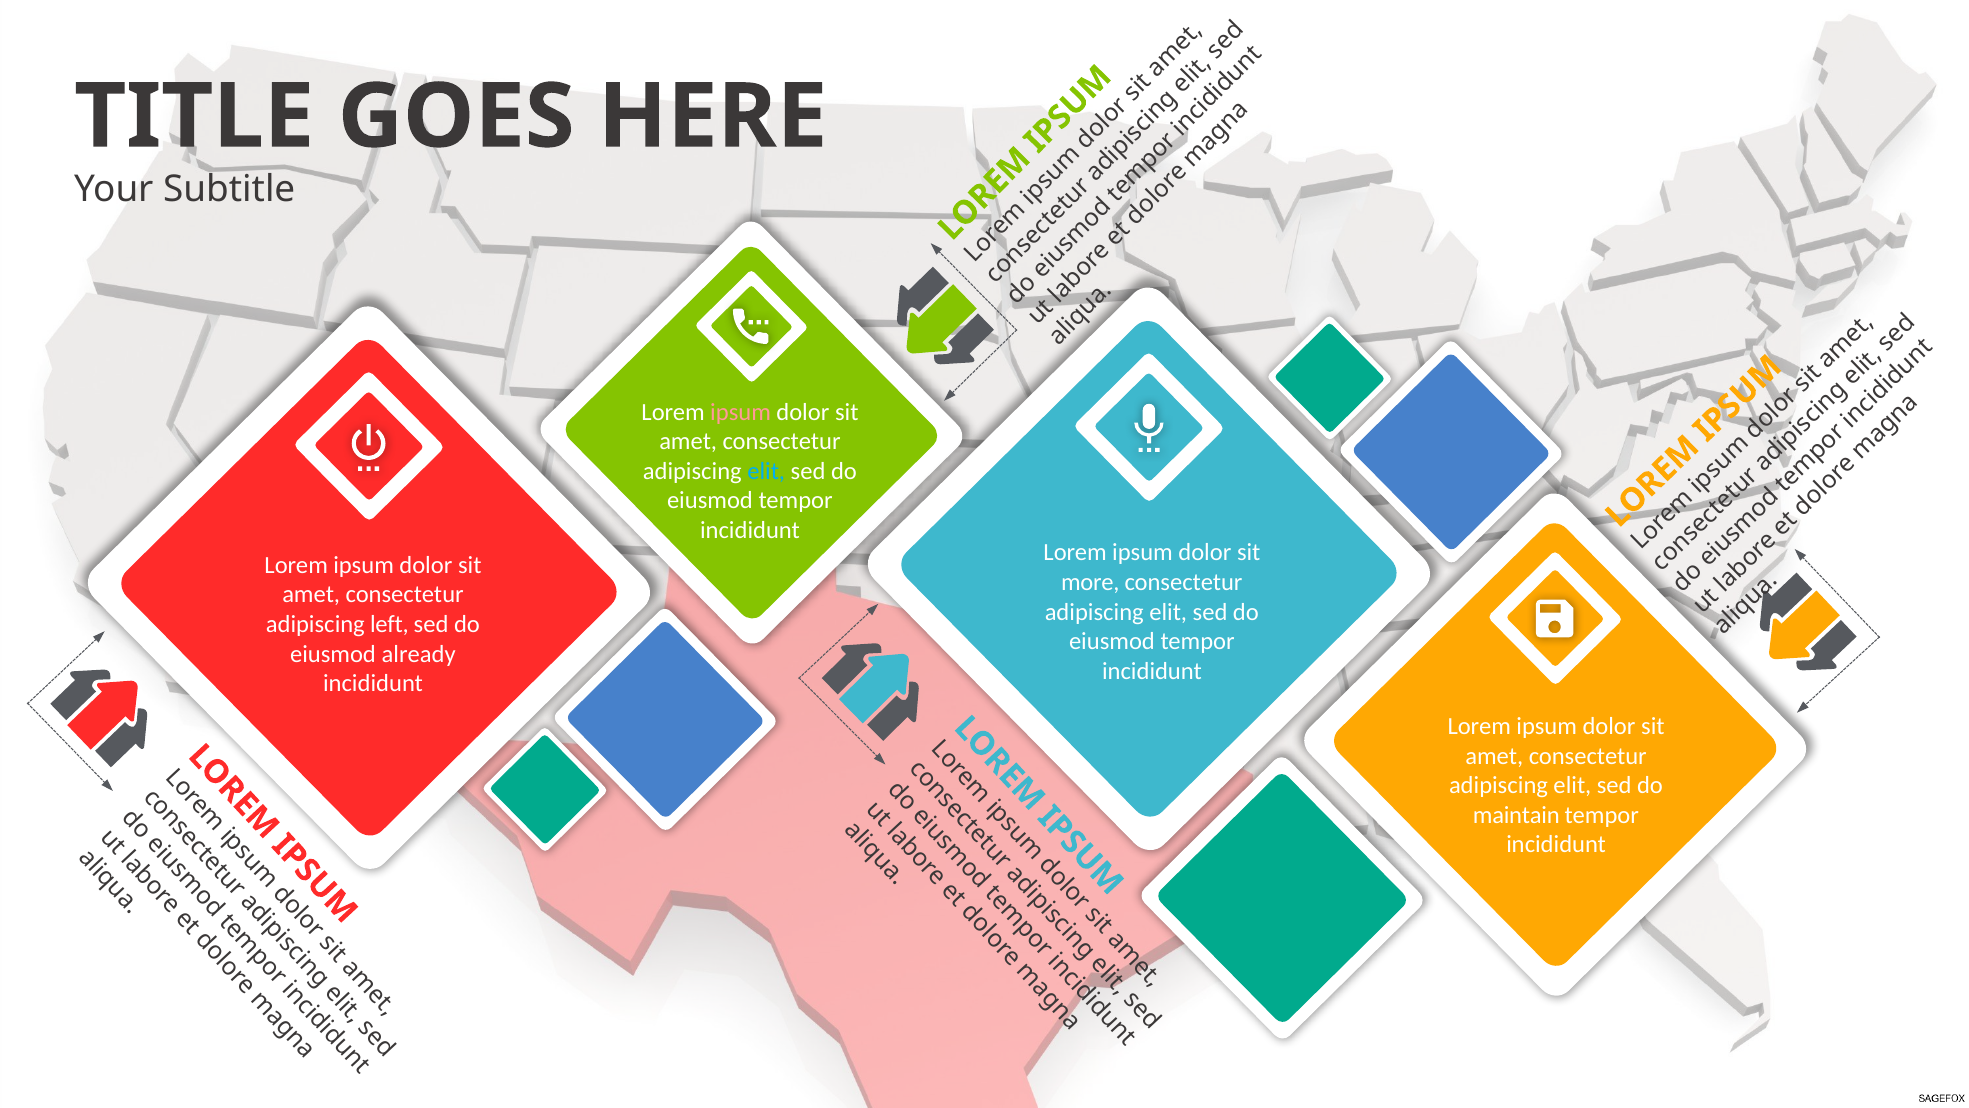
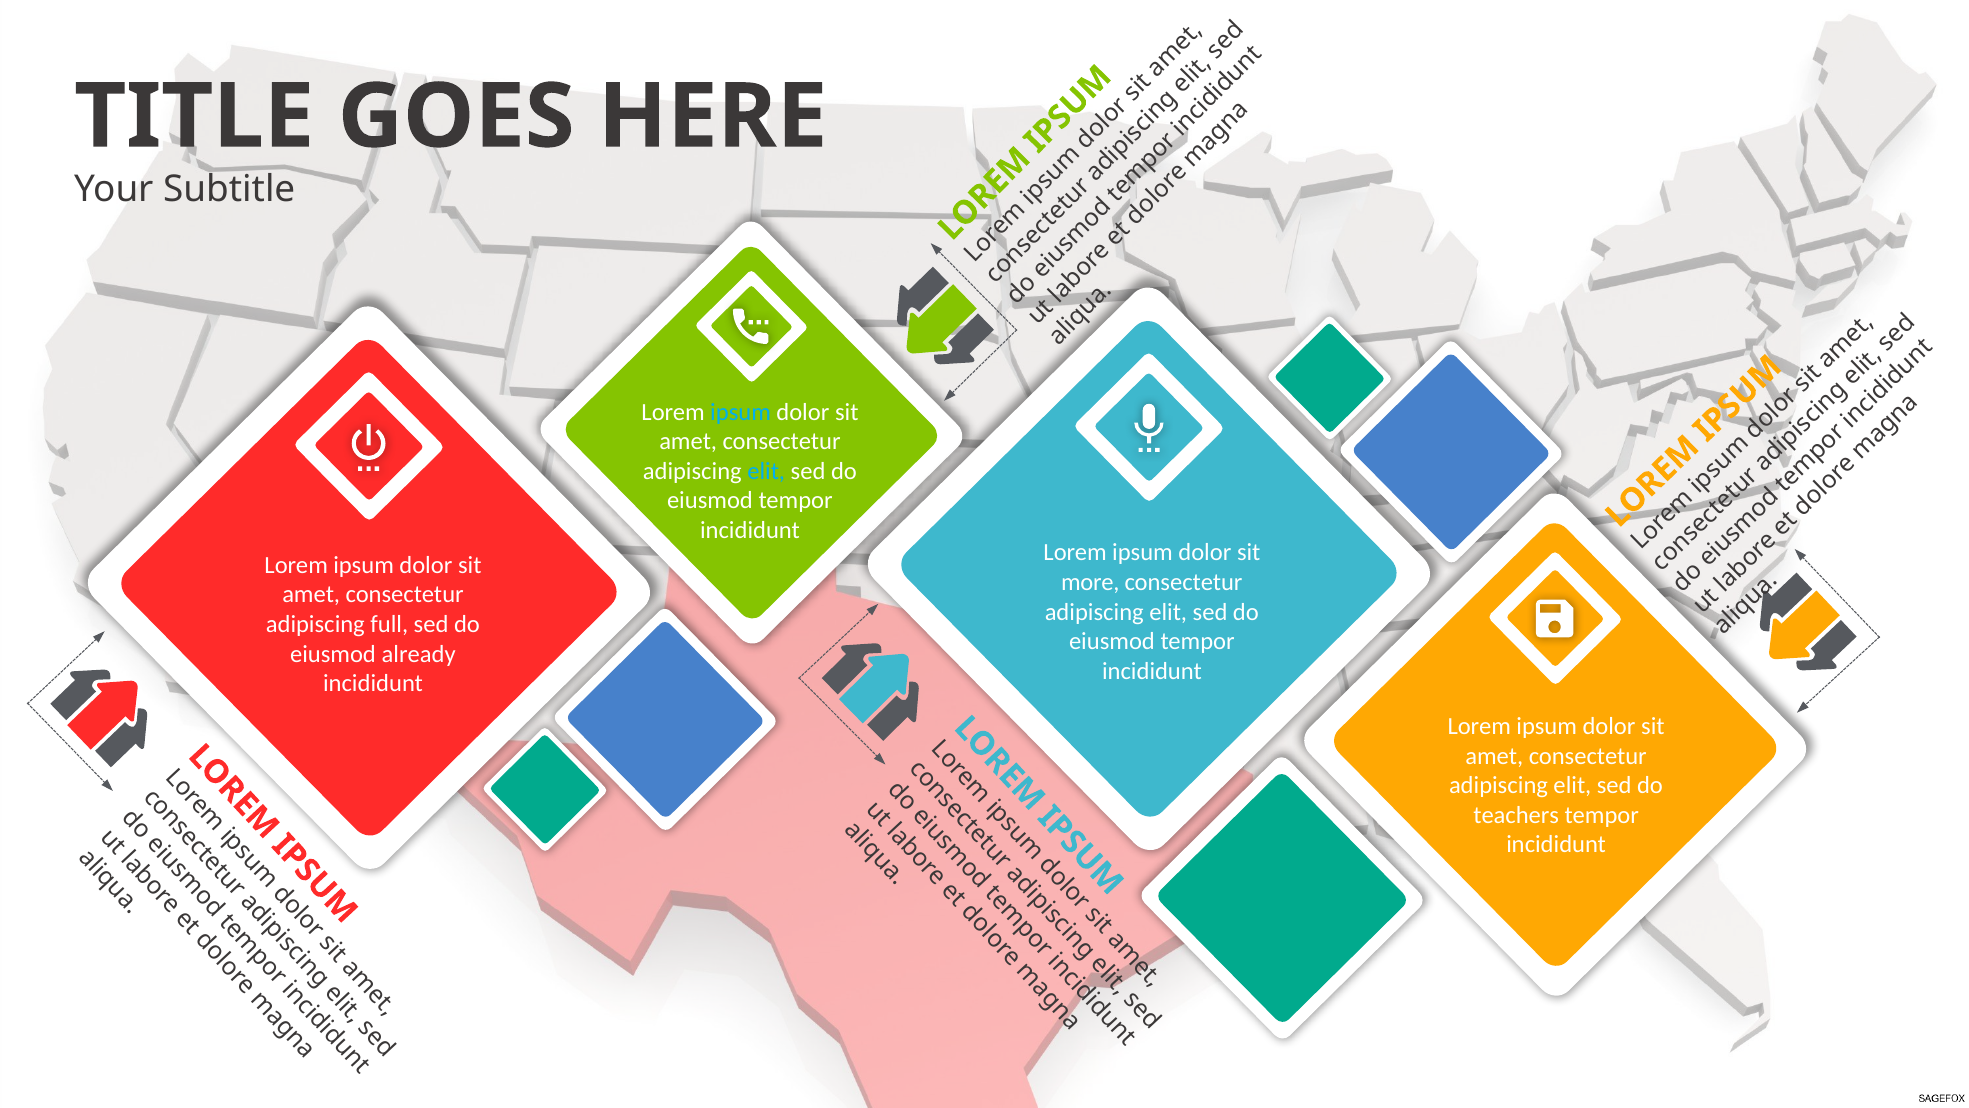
ipsum colour: pink -> light blue (741, 412)
left: left -> full (389, 624)
maintain: maintain -> teachers (1516, 815)
